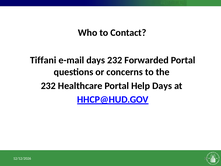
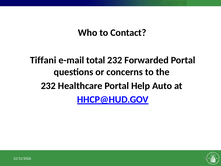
e-mail days: days -> total (96, 60)
Help Days: Days -> Auto (162, 86)
